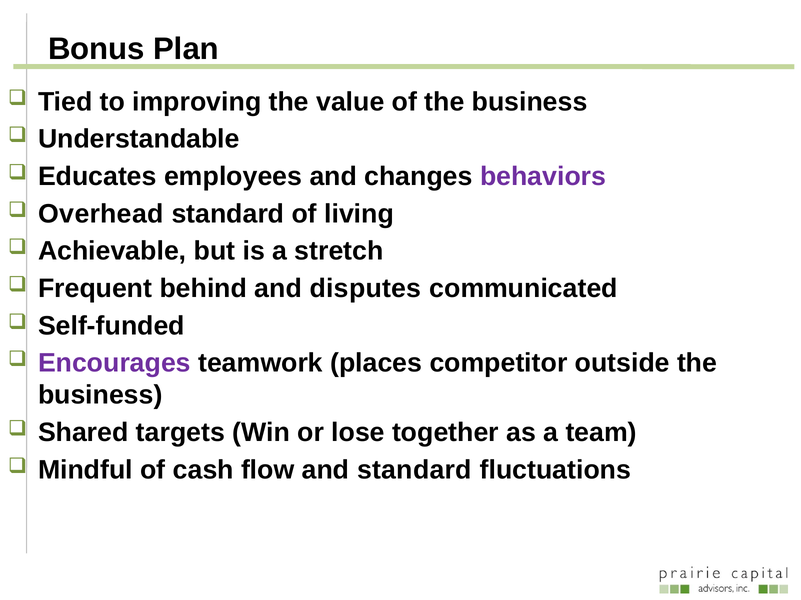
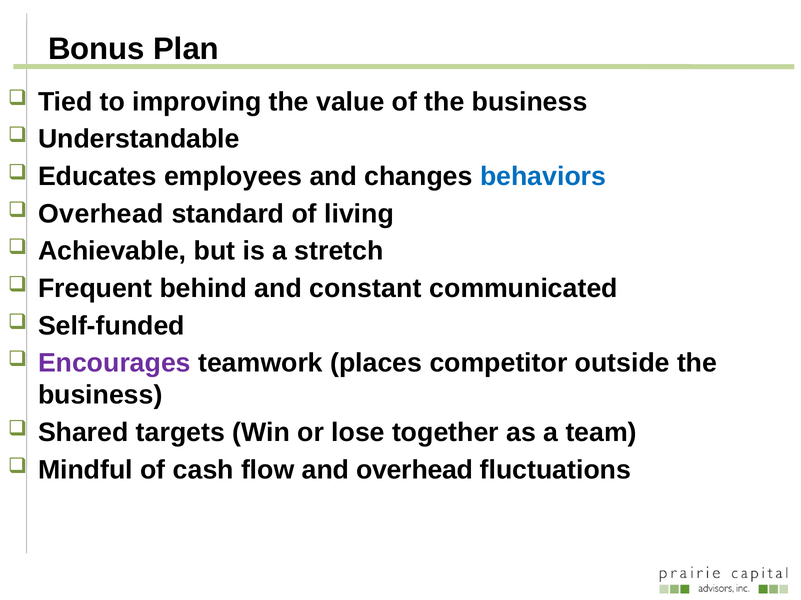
behaviors colour: purple -> blue (543, 177)
disputes: disputes -> constant (366, 289)
and standard: standard -> overhead (415, 470)
